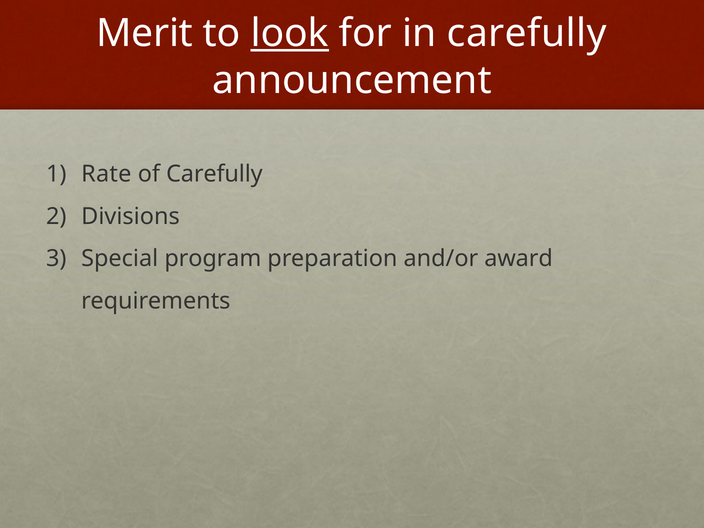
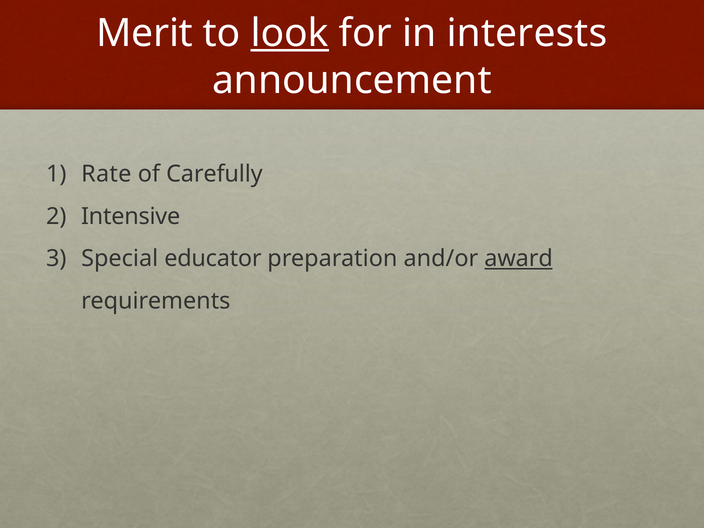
in carefully: carefully -> interests (527, 33)
Divisions: Divisions -> Intensive (131, 216)
program: program -> educator (213, 259)
award underline: none -> present (519, 259)
